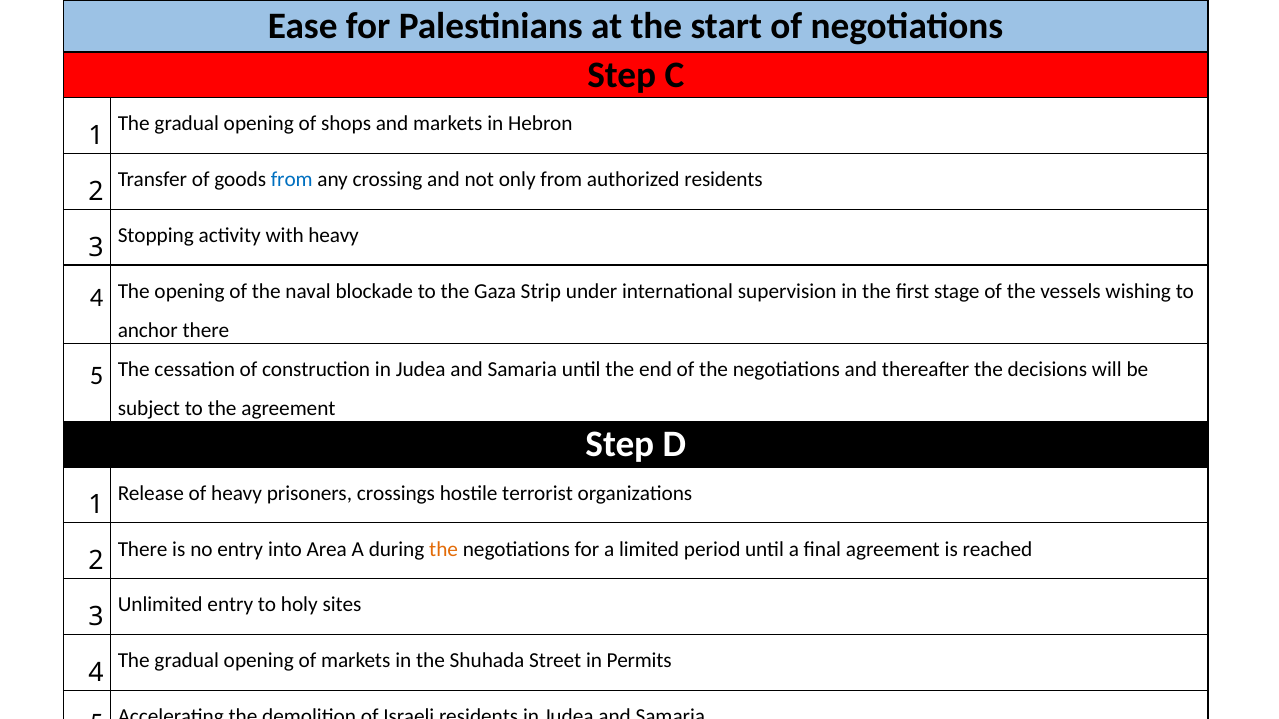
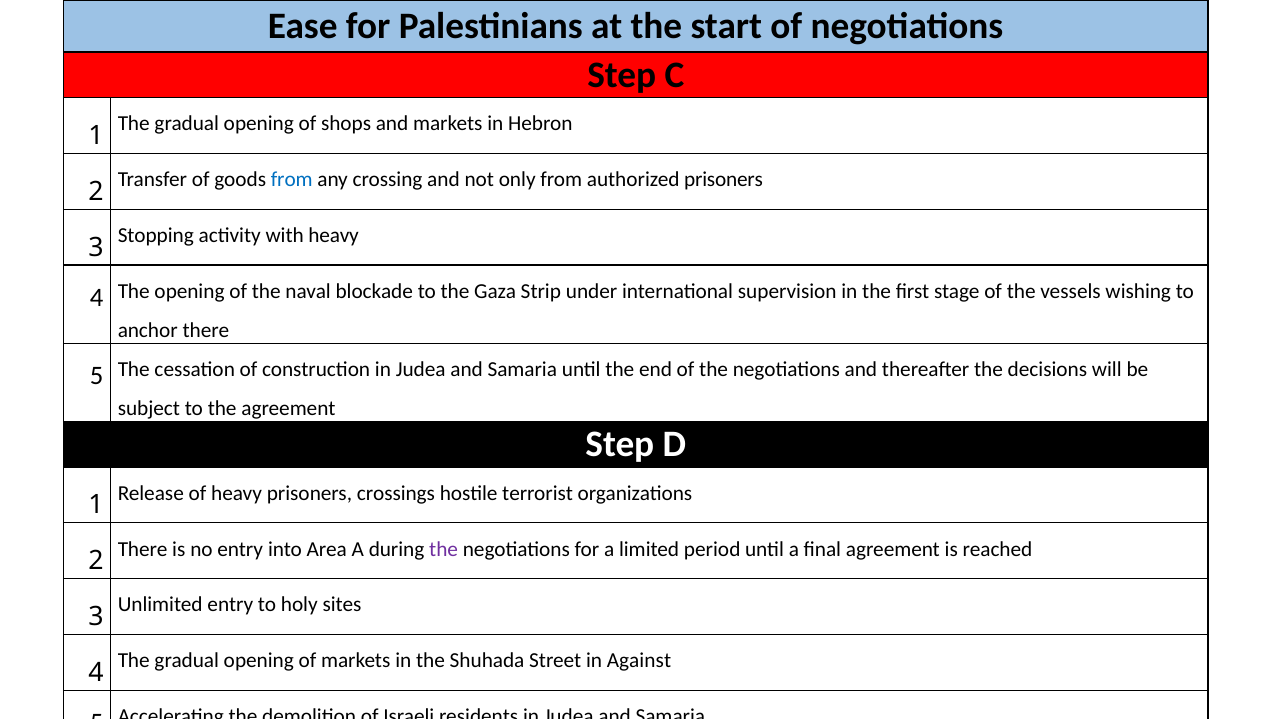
authorized residents: residents -> prisoners (724, 180)
the colour: orange -> purple (444, 549)
Permits: Permits -> Against (639, 661)
